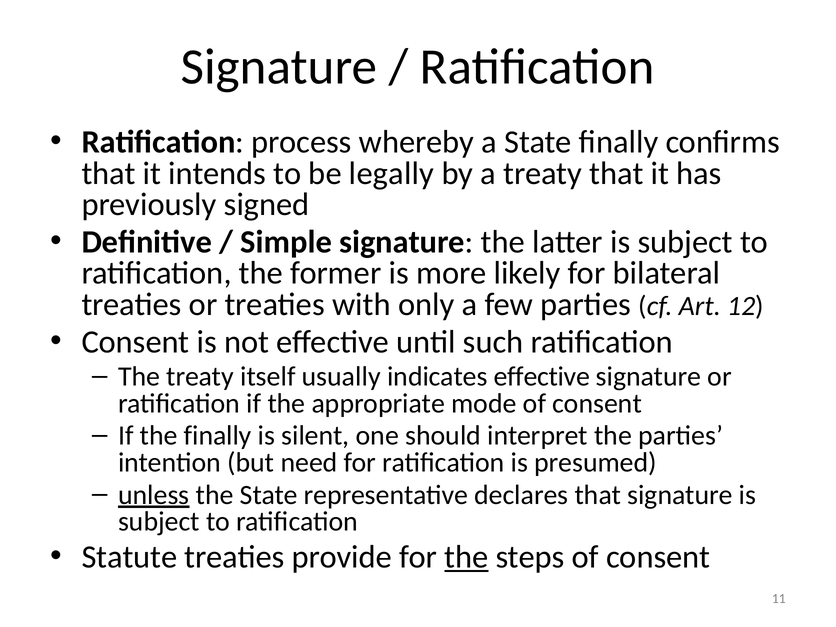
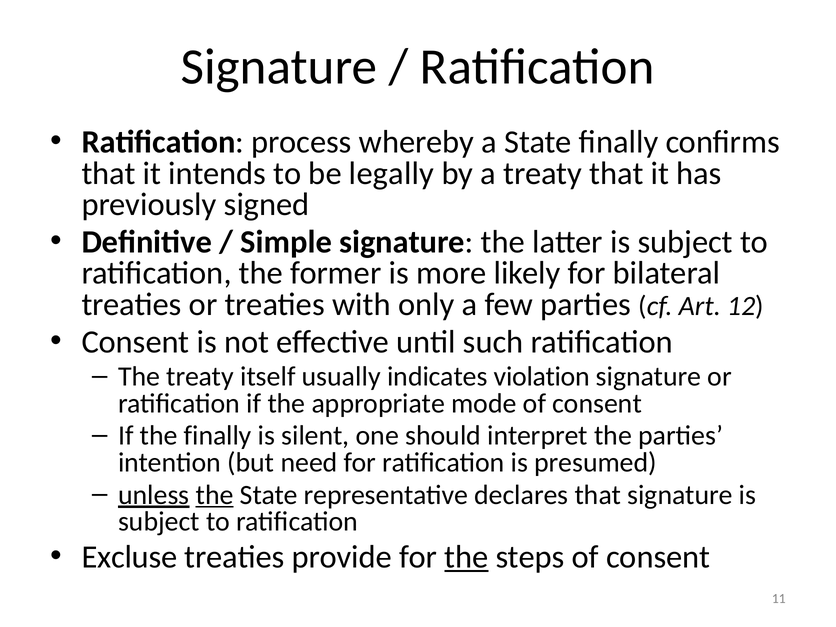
indicates effective: effective -> violation (542, 377)
the underline: none -> present (215, 495)
Statute: Statute -> Excluse (129, 557)
